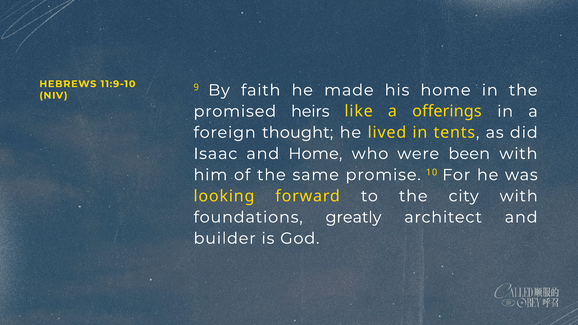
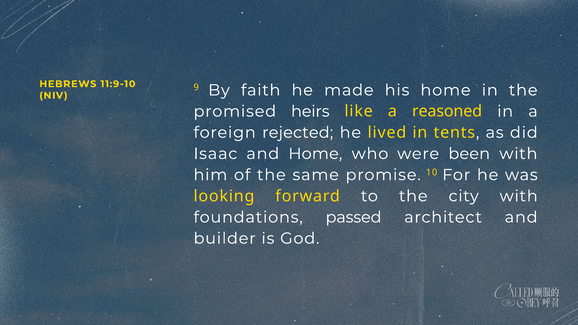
offerings: offerings -> reasoned (447, 111)
thought: thought -> rejected (298, 133)
greatly: greatly -> passed (354, 217)
